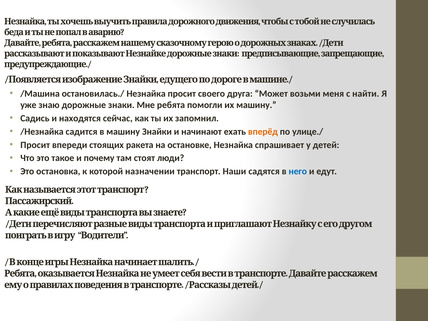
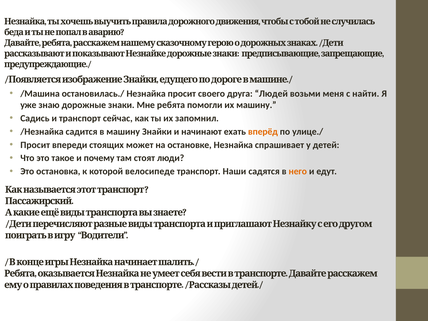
Может: Может -> Людей (271, 94)
и находятся: находятся -> транспорт (80, 118)
ракета: ракета -> может (140, 145)
назначении: назначении -> велосипеде (150, 171)
него colour: blue -> orange (298, 171)
